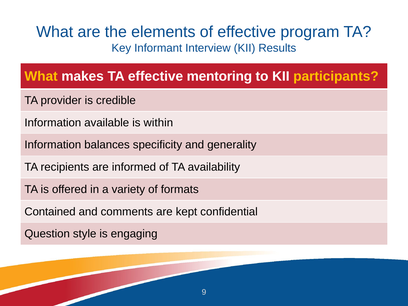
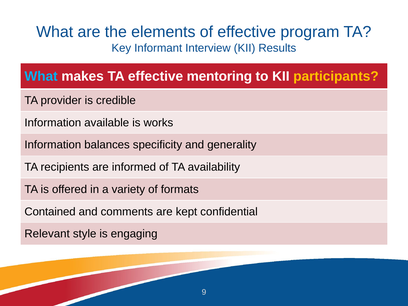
What colour: yellow -> light blue (41, 76)
within: within -> works (158, 123)
Question: Question -> Relevant (47, 234)
